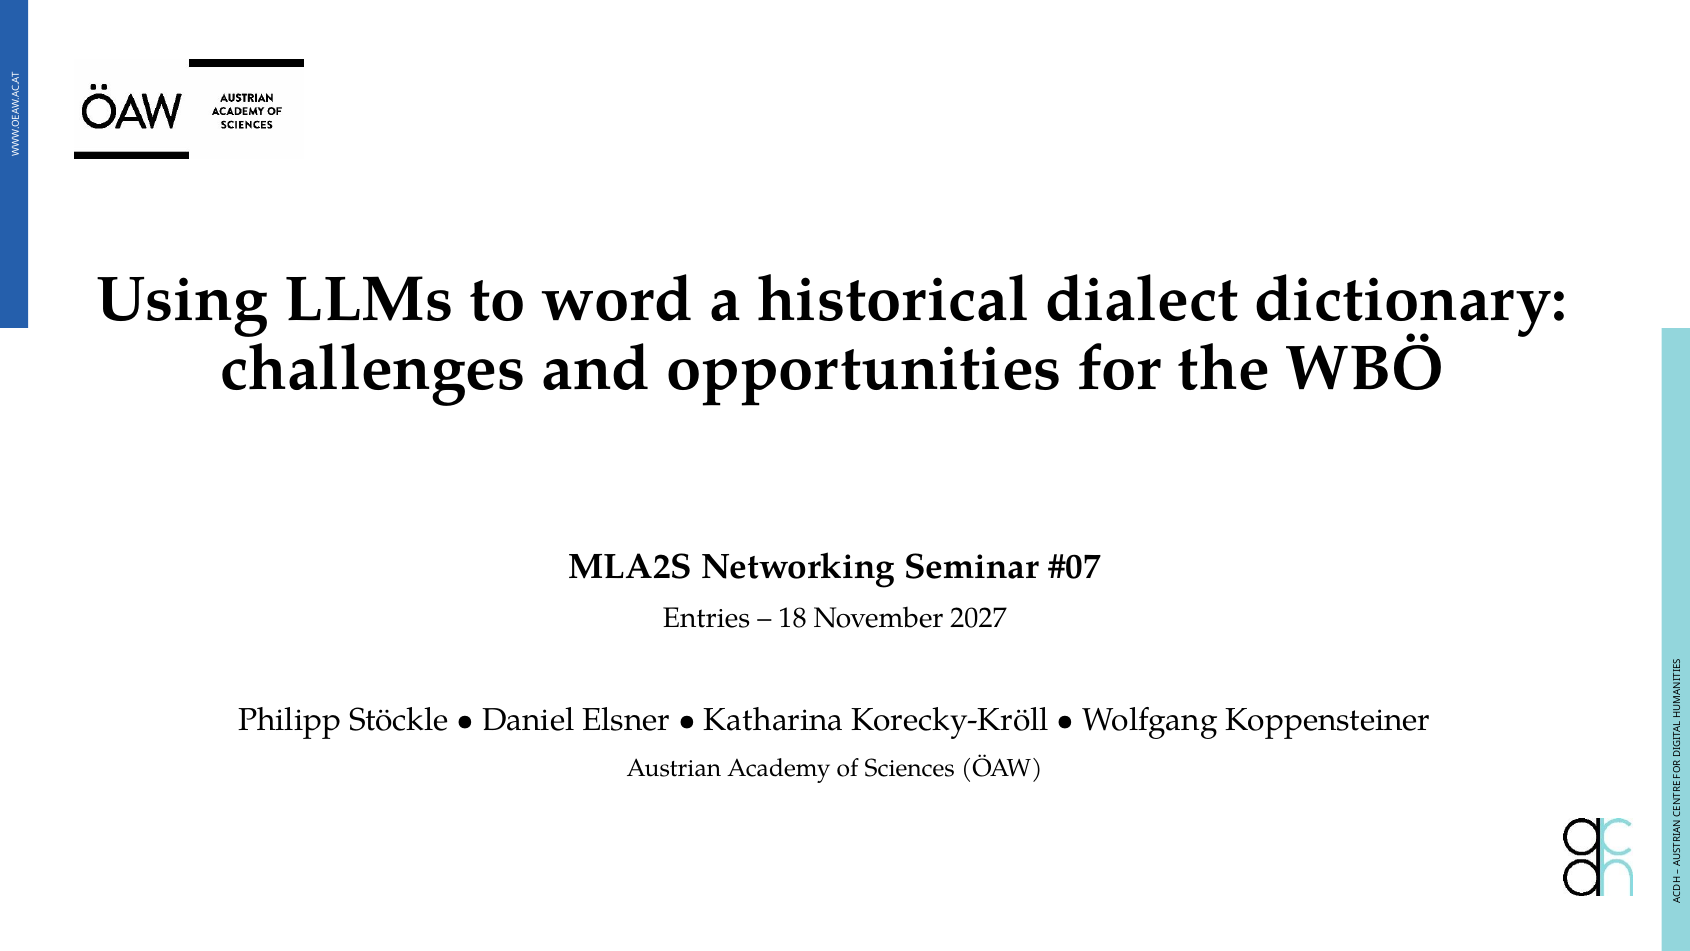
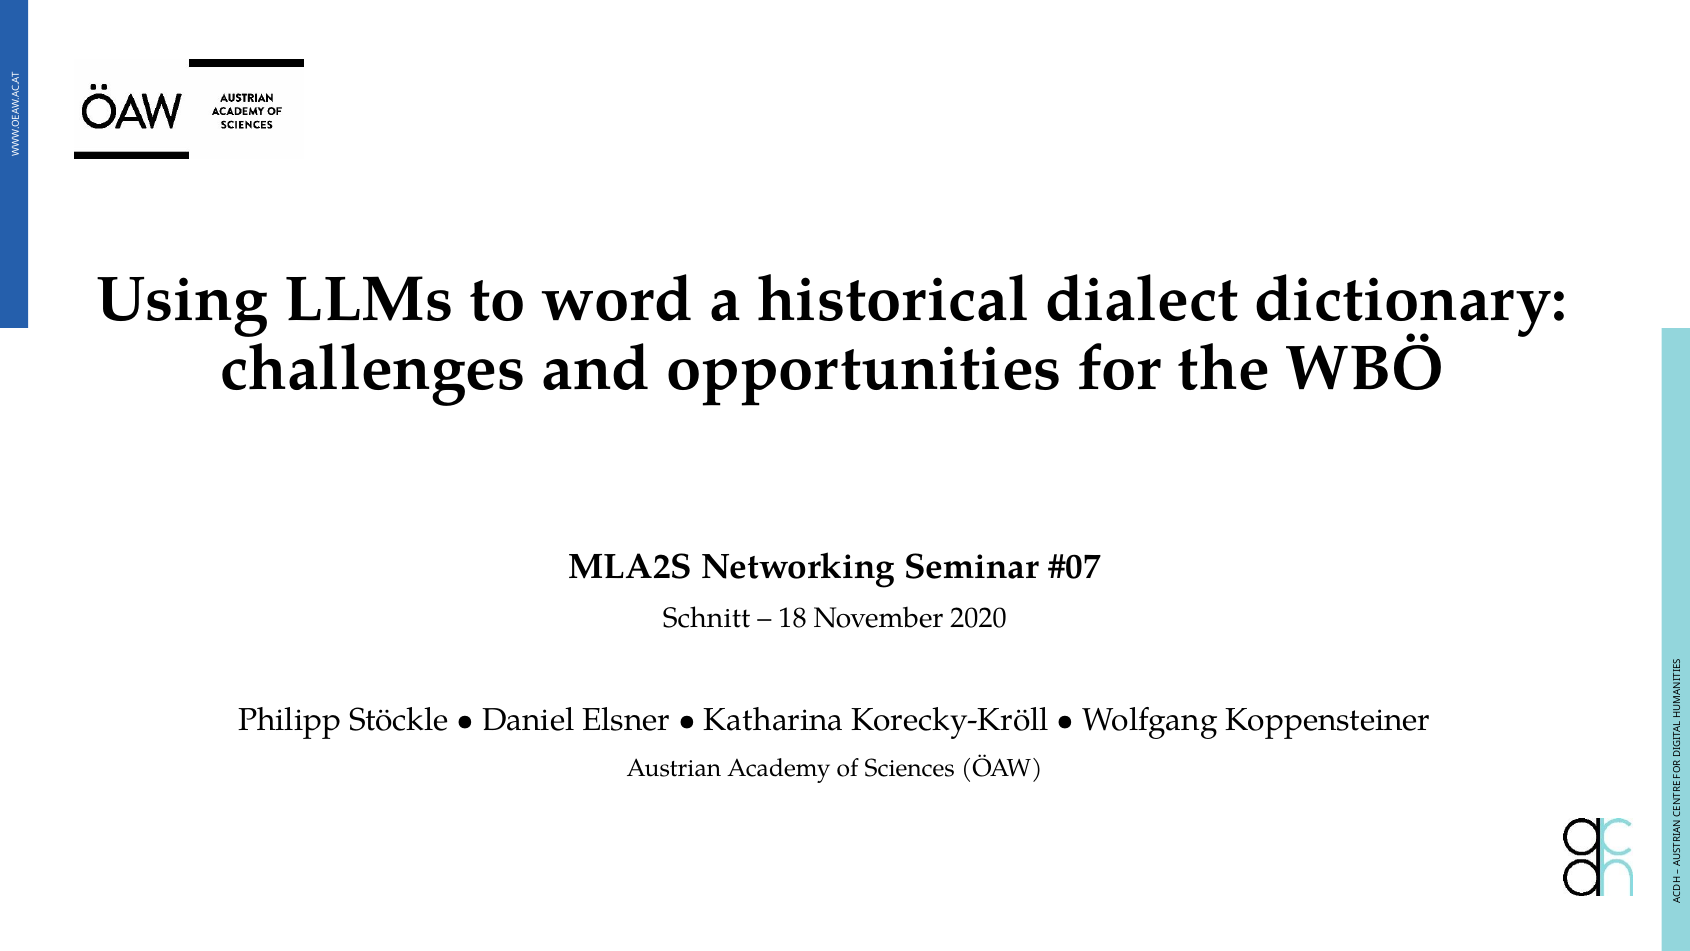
Entries: Entries -> Schnitt (707, 618)
2027: 2027 -> 2020 (979, 618)
